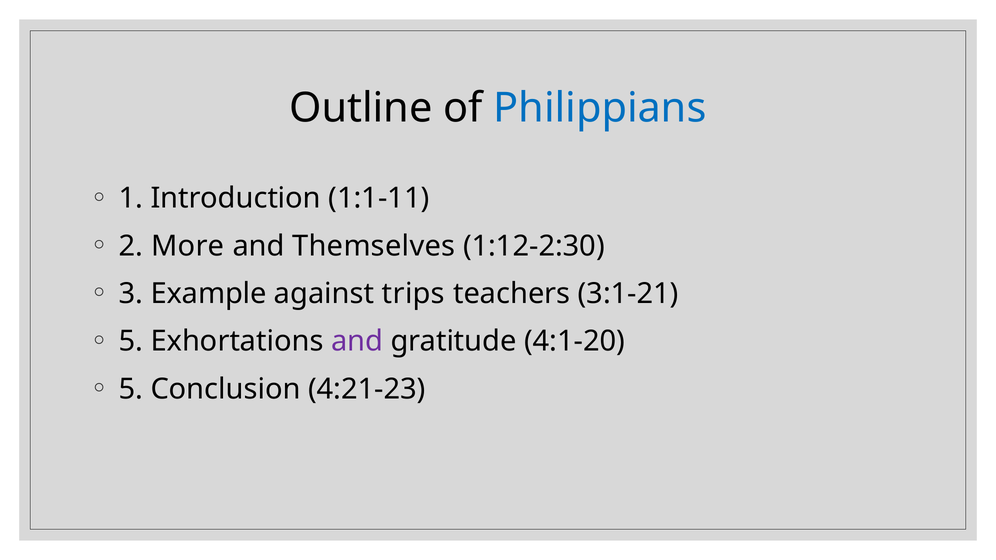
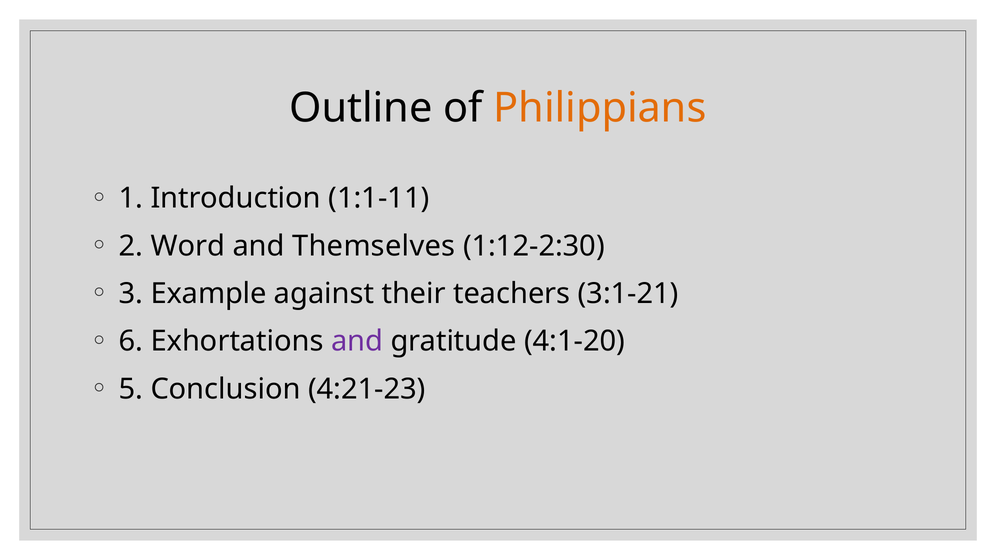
Philippians colour: blue -> orange (600, 108)
More: More -> Word (188, 246)
trips: trips -> their (414, 294)
5: 5 -> 6 (131, 342)
